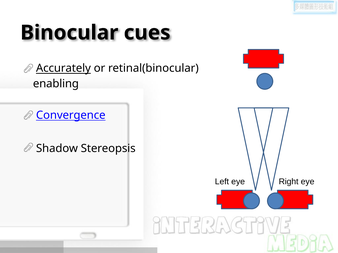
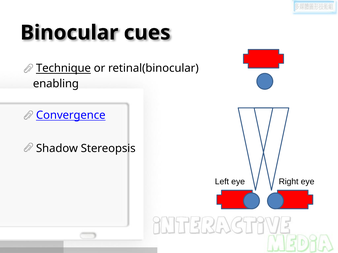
Accurately: Accurately -> Technique (63, 68)
